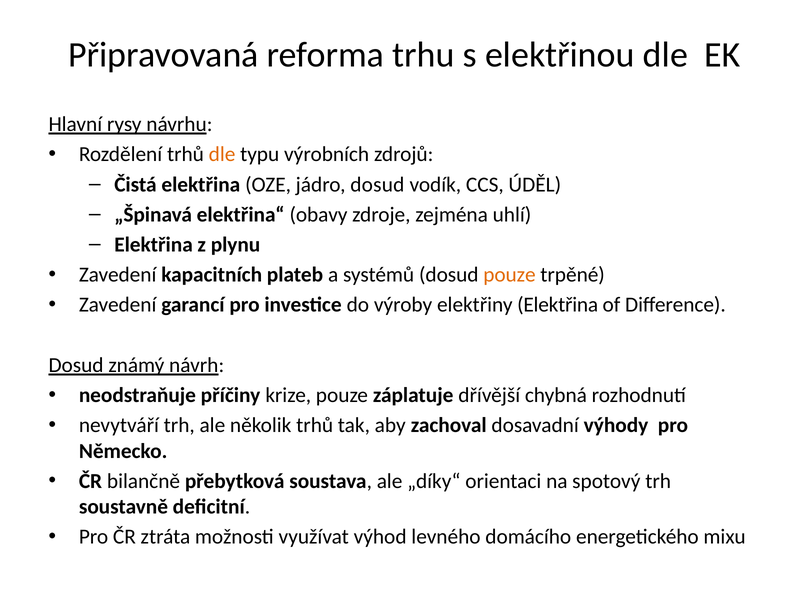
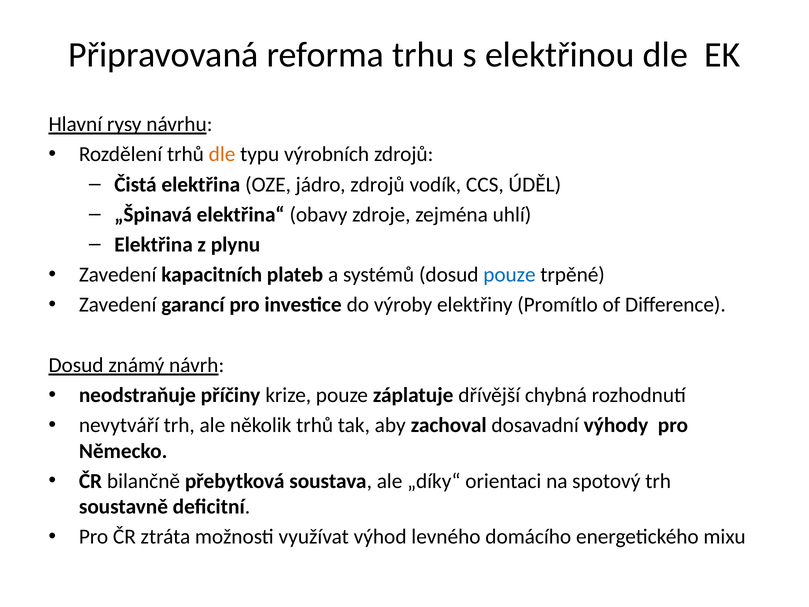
jádro dosud: dosud -> zdrojů (377, 184)
pouze colour: orange -> blue (509, 275)
elektřiny Elektřina: Elektřina -> Promítlo (558, 305)
